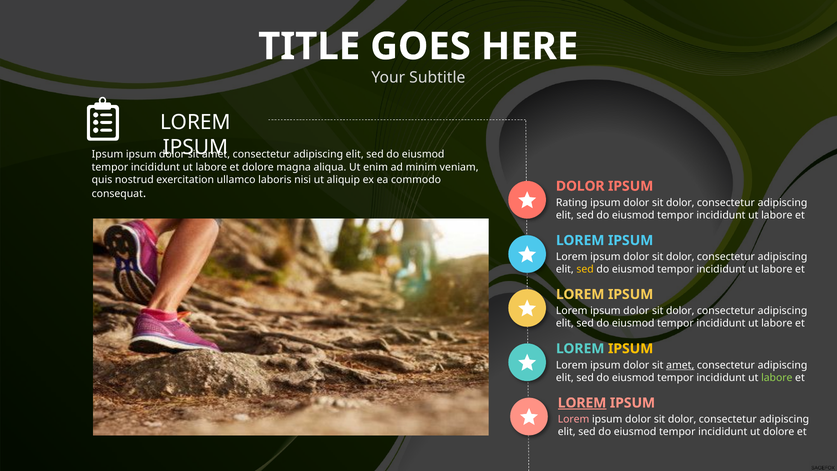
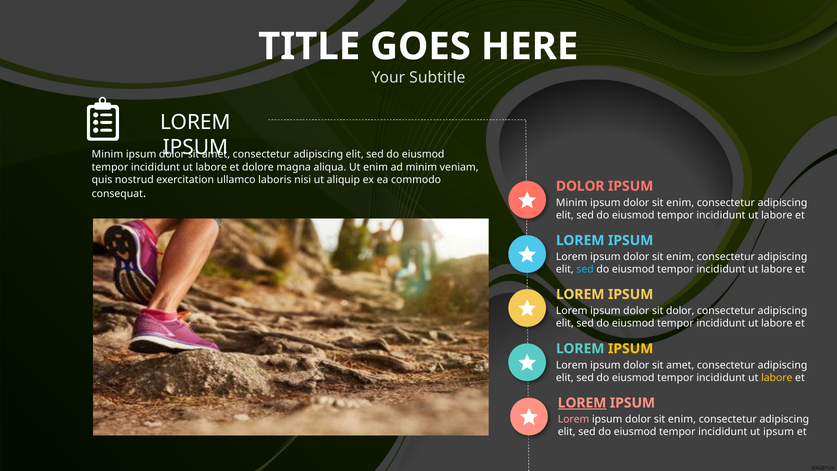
Ipsum: Ipsum -> Minim (107, 154)
Rating: Rating -> Minim (572, 203)
dolor: dolor -> enim (680, 203)
dolor: dolor -> enim (680, 257)
sed colour: yellow -> light blue (585, 269)
amet underline: present -> none (680, 365)
labore colour: light green -> yellow (777, 378)
dolor: dolor -> enim (682, 419)
ut dolore: dolore -> ipsum (779, 432)
